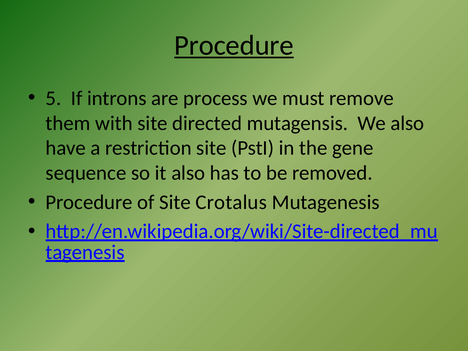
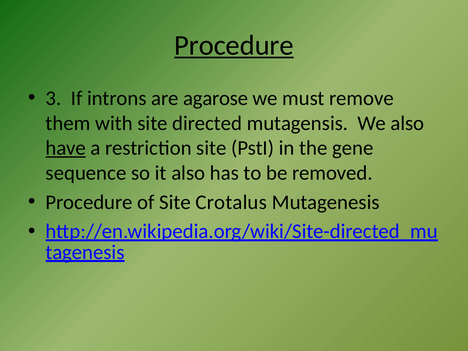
5: 5 -> 3 (54, 98)
process: process -> agarose (216, 98)
have underline: none -> present (66, 148)
